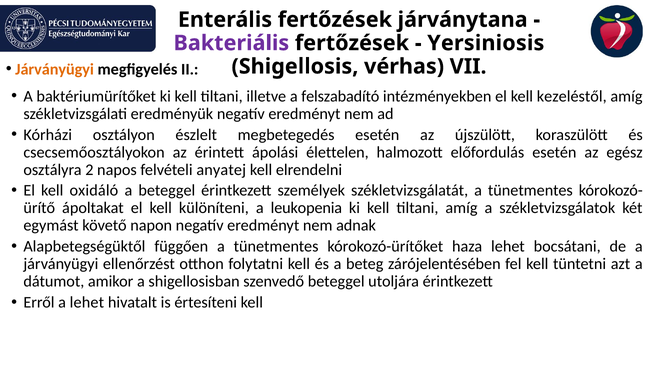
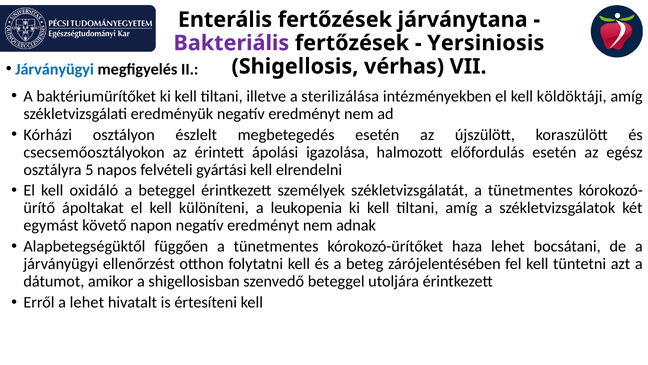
Járványügyi colour: orange -> blue (55, 69)
felszabadító: felszabadító -> sterilizálása (340, 96)
kezeléstől: kezeléstől -> köldöktáji (572, 96)
élettelen: élettelen -> igazolása (338, 152)
2: 2 -> 5 (89, 169)
anyatej: anyatej -> gyártási (221, 169)
